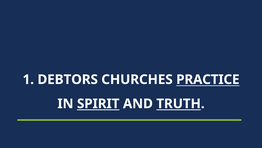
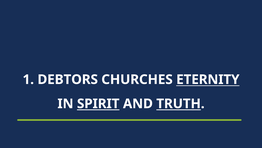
PRACTICE: PRACTICE -> ETERNITY (208, 79)
